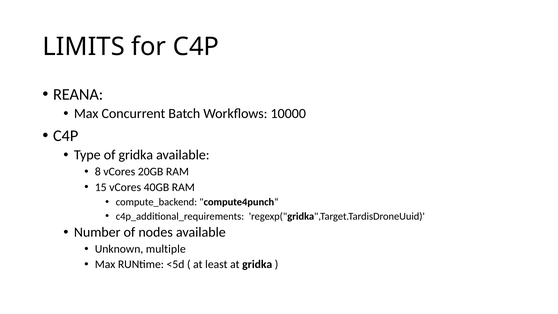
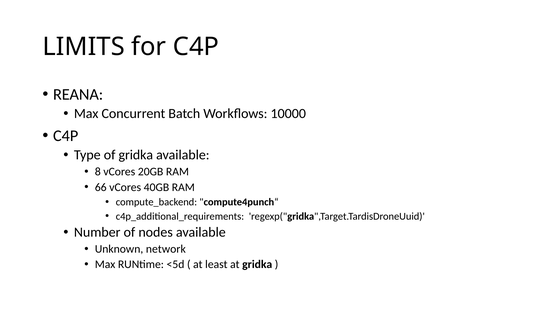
15: 15 -> 66 (101, 187)
multiple: multiple -> network (166, 249)
